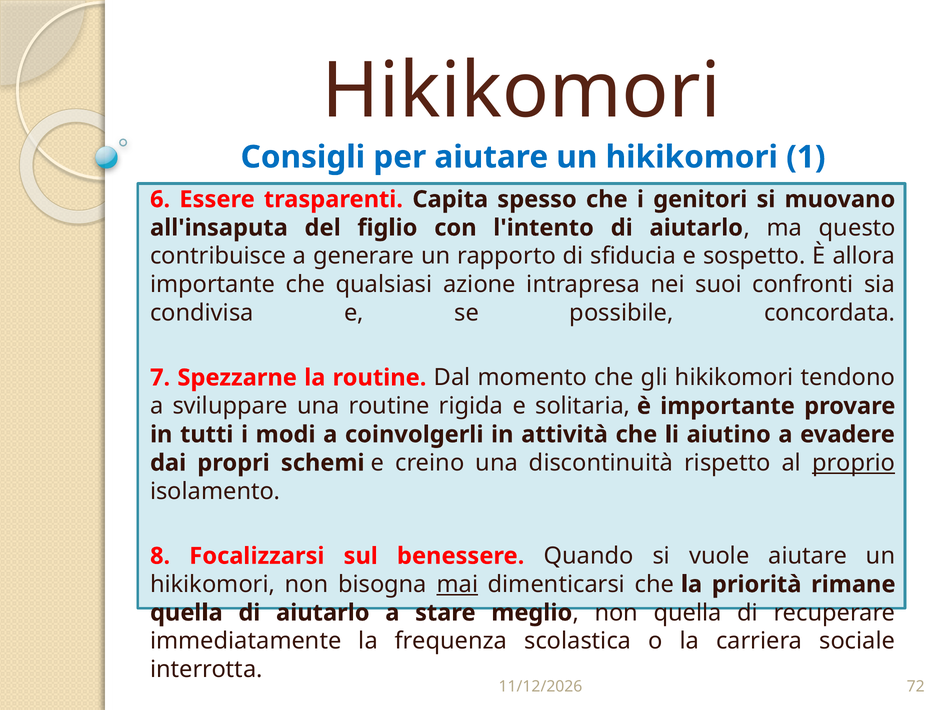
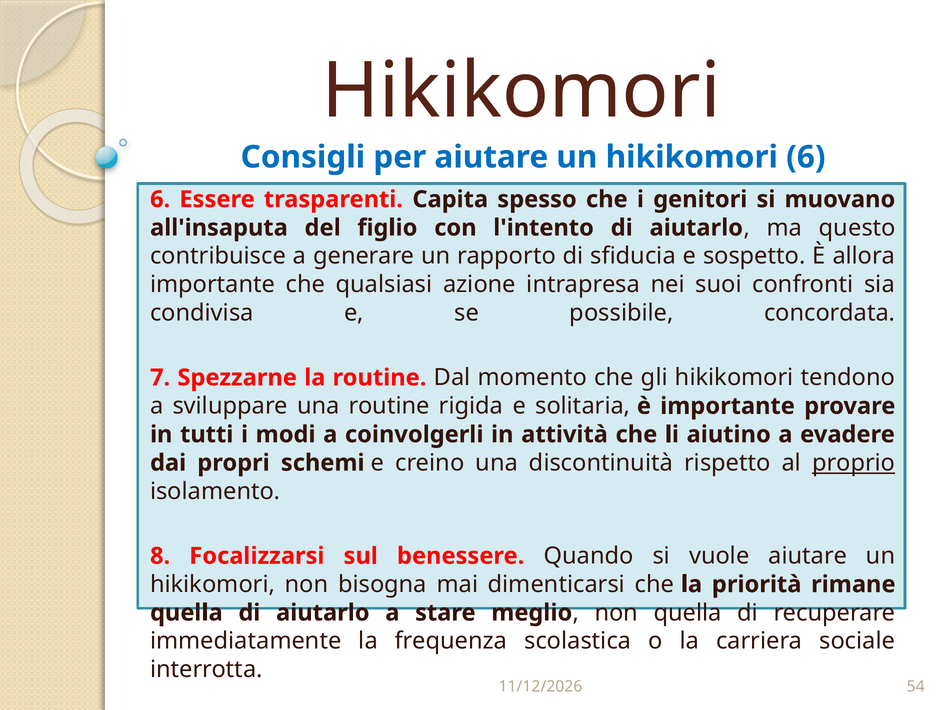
un hikikomori 1: 1 -> 6 (806, 157)
mai underline: present -> none (457, 585)
72: 72 -> 54 (916, 687)
